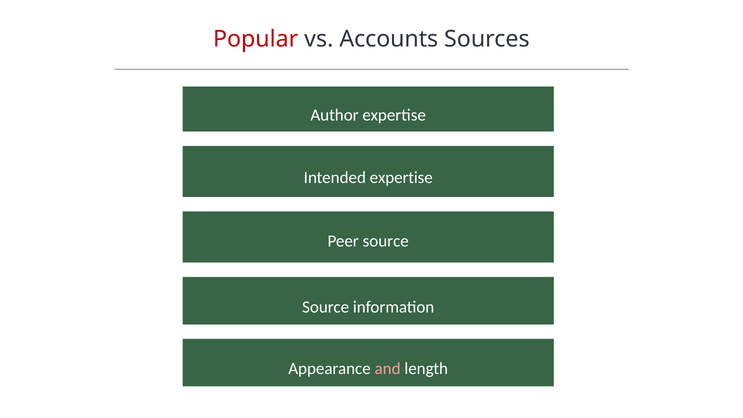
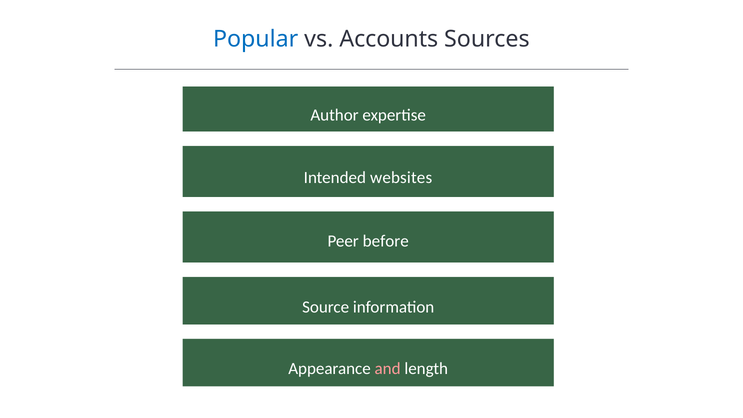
Popular colour: red -> blue (256, 39)
Intended expertise: expertise -> websites (401, 178)
Peer source: source -> before (386, 241)
